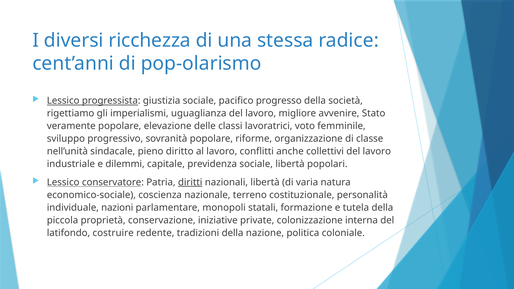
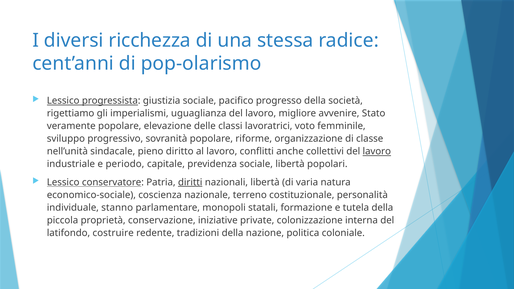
lavoro underline: none -> present (377, 152)
dilemmi: dilemmi -> periodo (125, 164)
nazioni: nazioni -> stanno (117, 208)
